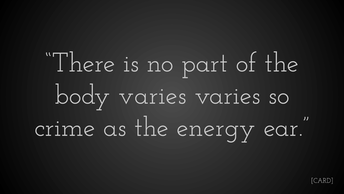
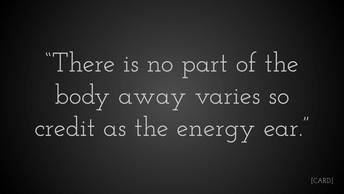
body varies: varies -> away (152, 95)
crime: crime -> credit (65, 127)
